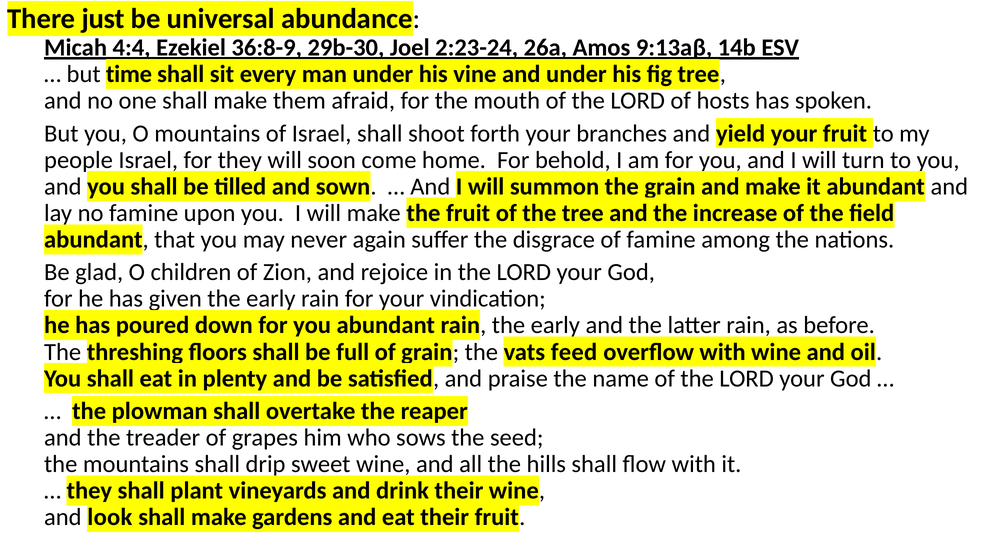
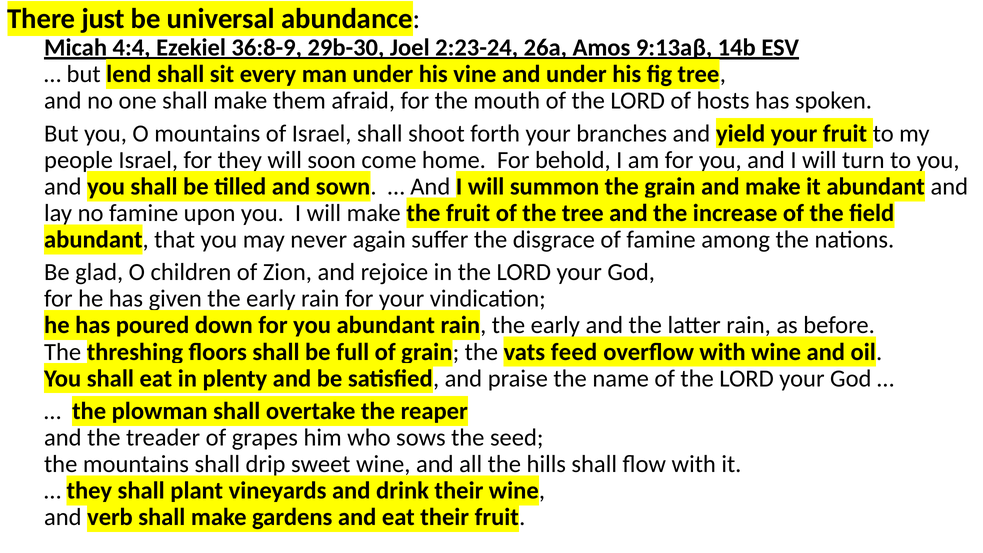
time: time -> lend (129, 74)
look: look -> verb (110, 517)
